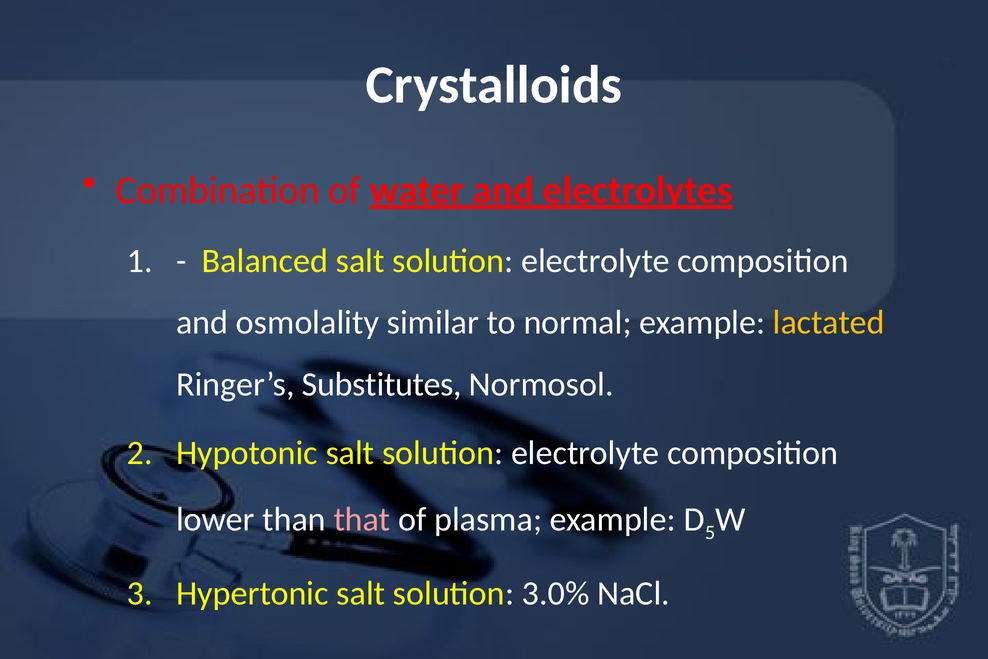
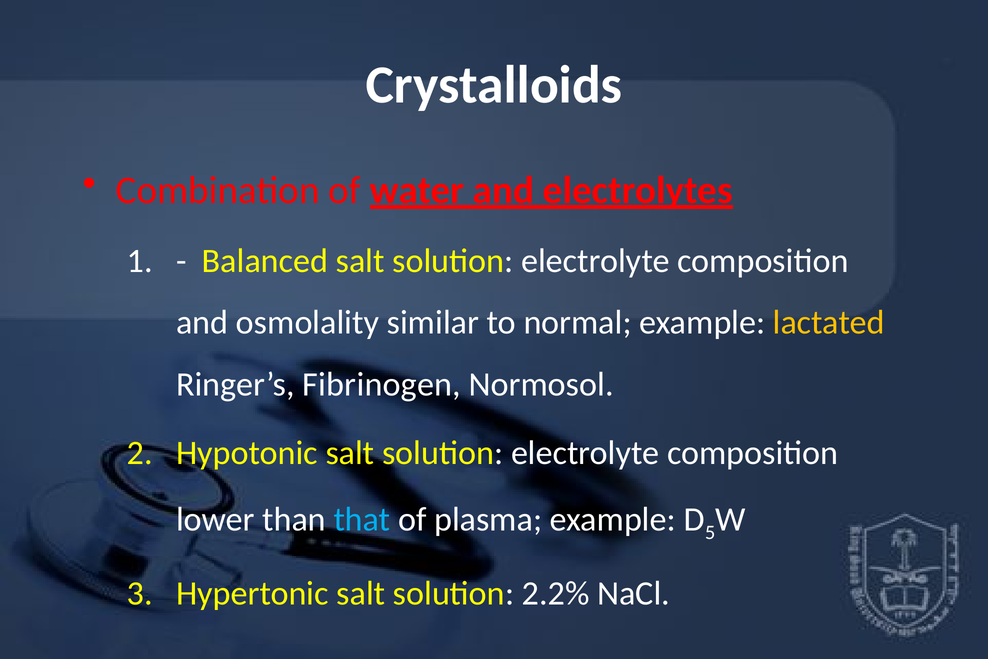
Substitutes: Substitutes -> Fibrinogen (382, 384)
that colour: pink -> light blue (362, 519)
3.0%: 3.0% -> 2.2% (556, 593)
